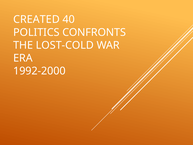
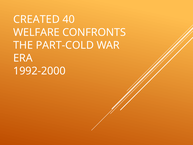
POLITICS: POLITICS -> WELFARE (36, 32)
LOST-COLD: LOST-COLD -> PART-COLD (65, 45)
